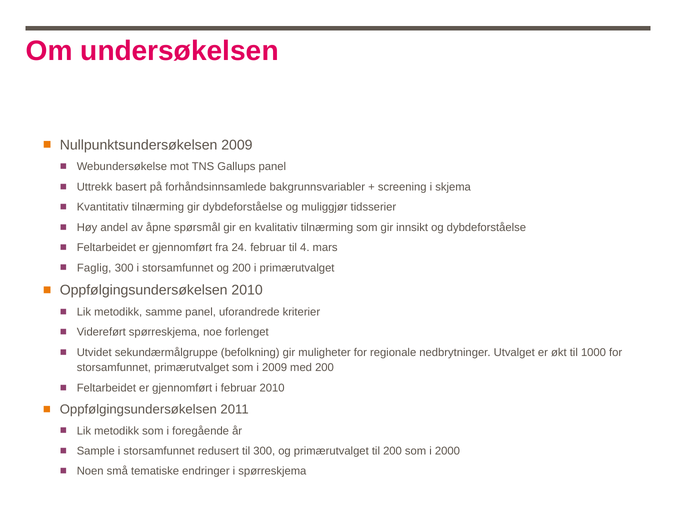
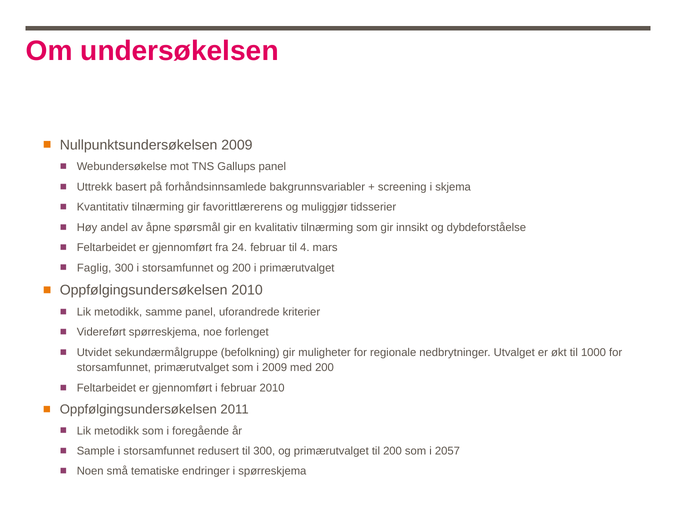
gir dybdeforståelse: dybdeforståelse -> favorittlærerens (243, 207)
2000: 2000 -> 2057 (447, 451)
